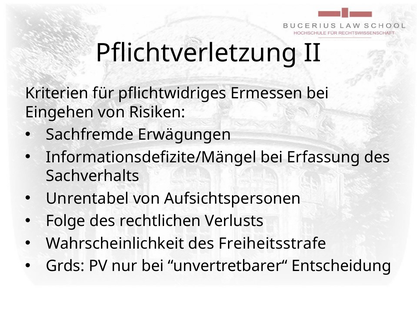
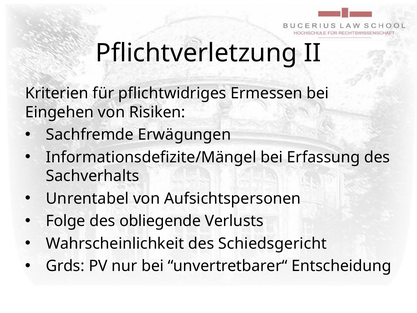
rechtlichen: rechtlichen -> obliegende (160, 221)
Freiheitsstrafe: Freiheitsstrafe -> Schiedsgericht (272, 243)
